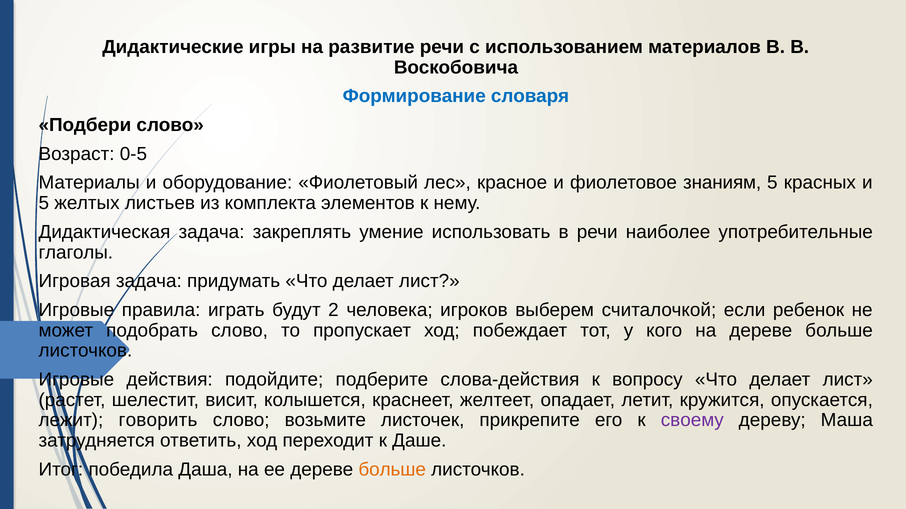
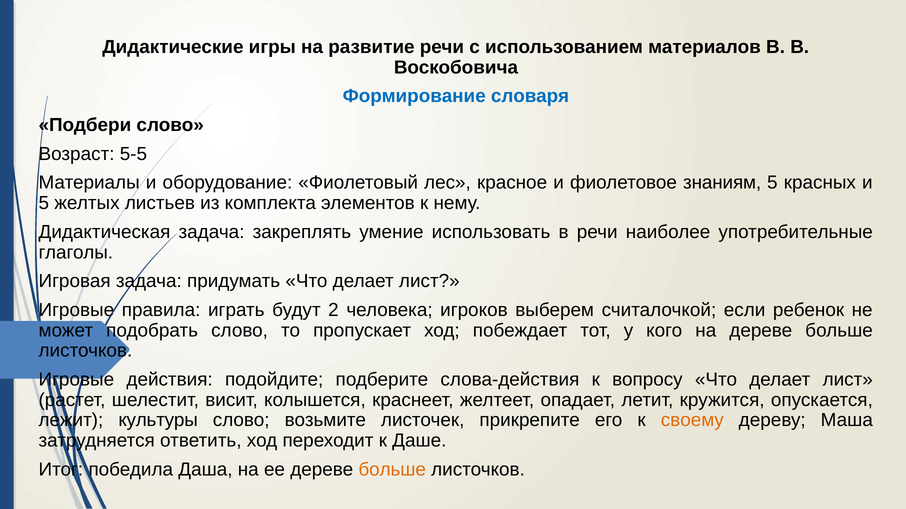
0-5: 0-5 -> 5-5 (133, 154)
говорить: говорить -> культуры (158, 421)
своему colour: purple -> orange (692, 421)
